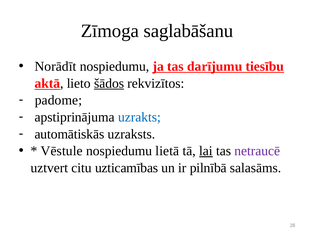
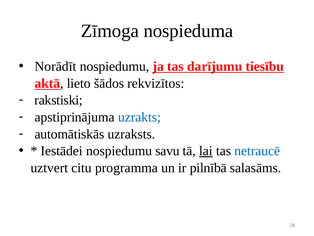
saglabāšanu: saglabāšanu -> nospieduma (188, 31)
šādos underline: present -> none (109, 83)
padome: padome -> rakstiski (59, 100)
Vēstule: Vēstule -> Iestādei (62, 151)
lietā: lietā -> savu (167, 151)
netraucē colour: purple -> blue (257, 151)
uzticamības: uzticamības -> programma (126, 167)
